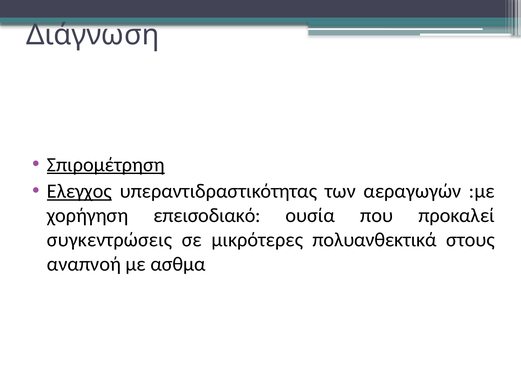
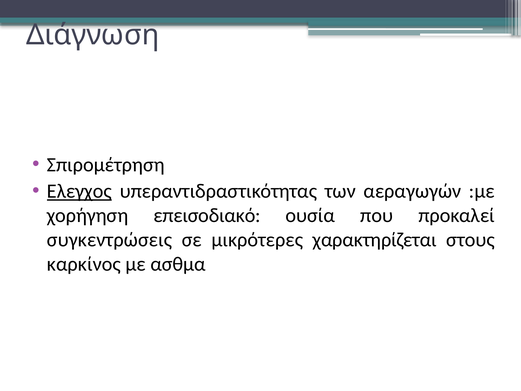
Σπιρομέτρηση underline: present -> none (106, 165)
πολυανθεκτικά: πολυανθεκτικά -> χαρακτηρίζεται (375, 240)
αναπνοή: αναπνοή -> καρκίνος (84, 264)
